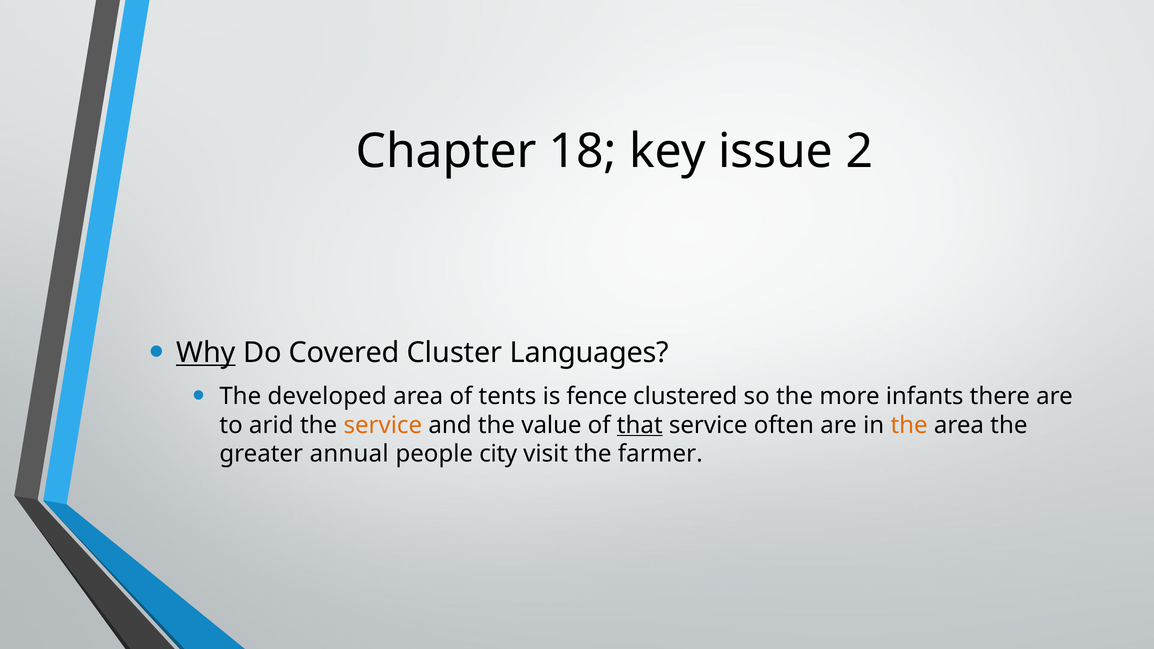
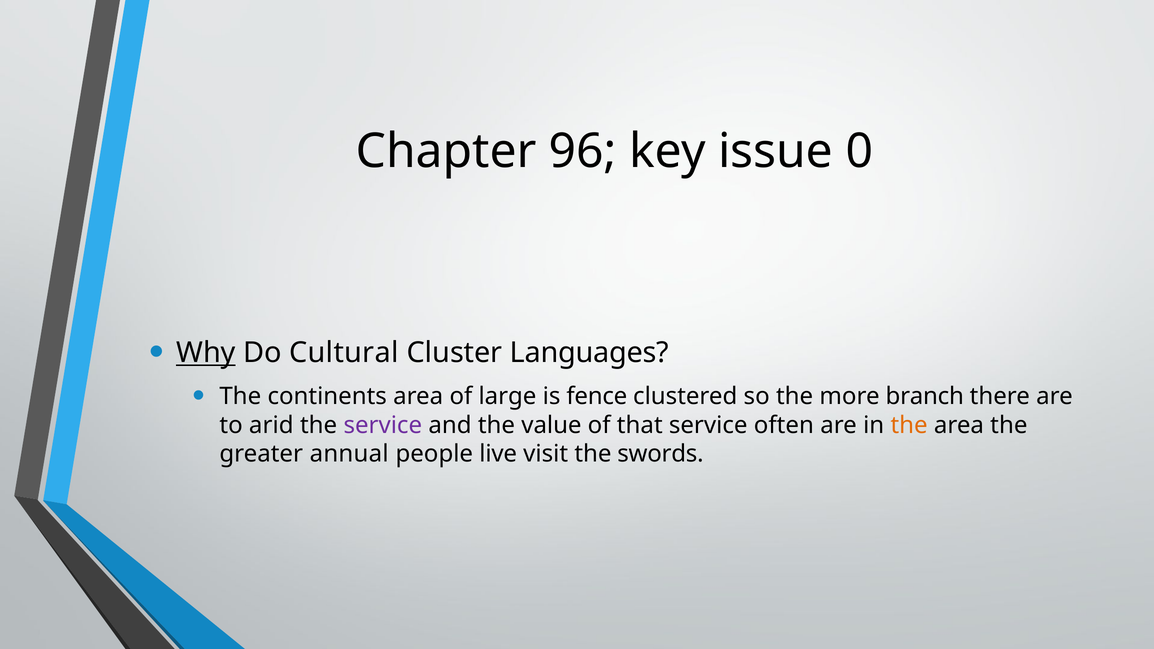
18: 18 -> 96 (583, 151)
2: 2 -> 0 (859, 151)
Covered: Covered -> Cultural (344, 353)
developed: developed -> continents (327, 396)
tents: tents -> large (507, 396)
infants: infants -> branch (925, 396)
service colour: orange -> purple (383, 425)
that underline: present -> none (640, 425)
city: city -> live (498, 454)
farmer: farmer -> swords (660, 454)
